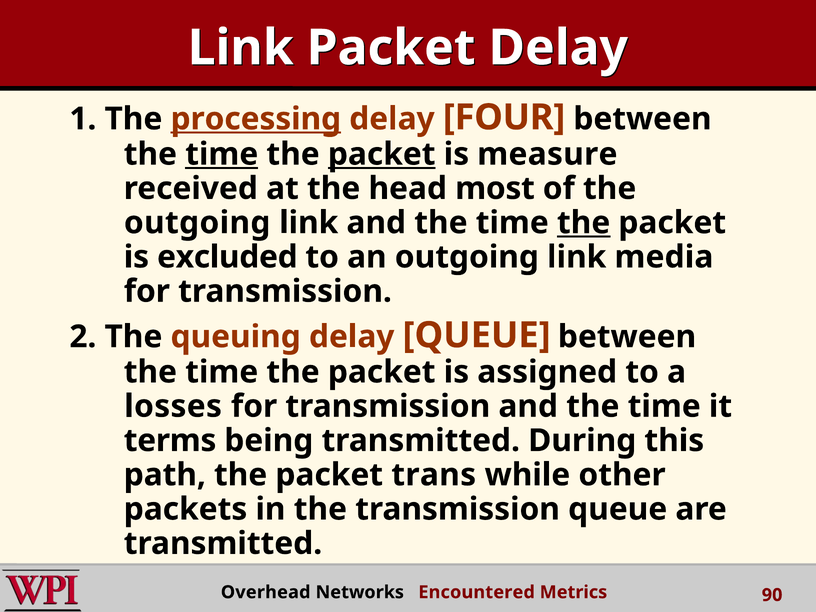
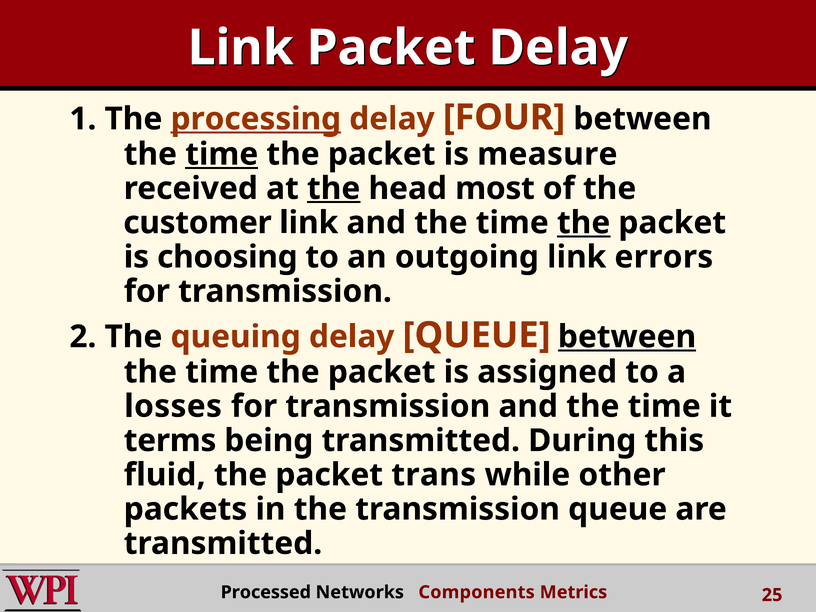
packet underline: present -> none (382, 154)
the underline: none -> present (334, 188)
outgoing: outgoing -> customer (197, 223)
excluded: excluded -> choosing (227, 257)
media: media -> errors (664, 257)
between underline: none -> present (627, 337)
path: path -> fluid (165, 475)
Overhead: Overhead -> Processed (266, 592)
Encountered: Encountered -> Components (477, 592)
90: 90 -> 25 (772, 595)
